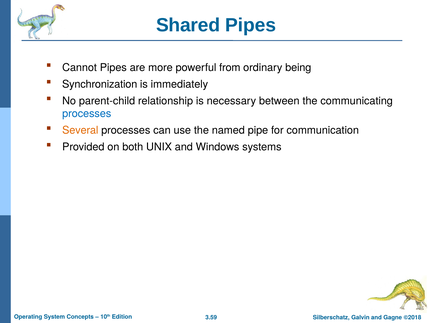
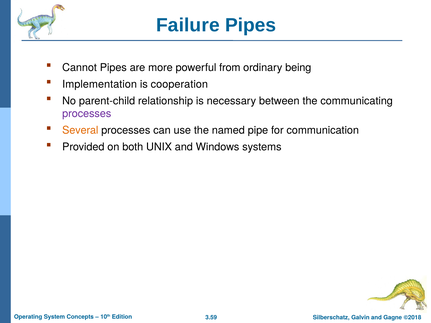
Shared: Shared -> Failure (188, 25)
Synchronization: Synchronization -> Implementation (100, 84)
immediately: immediately -> cooperation (179, 84)
processes colour: blue -> purple (87, 114)
